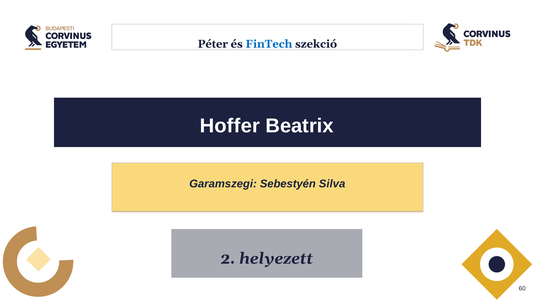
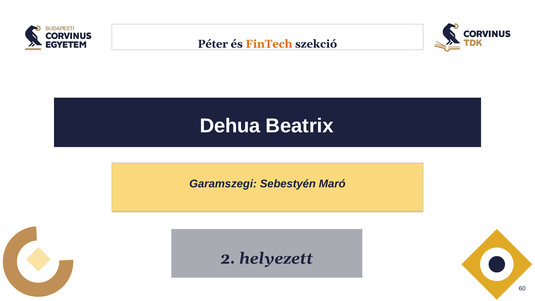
FinTech colour: blue -> orange (269, 44)
Hoffer: Hoffer -> Dehua (230, 126)
Silva: Silva -> Maró (332, 184)
